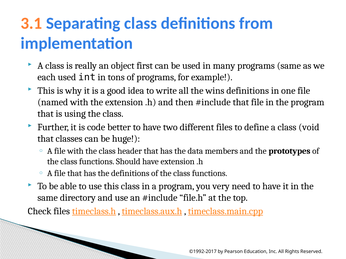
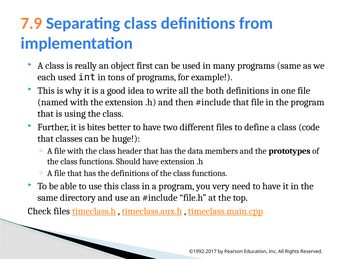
3.1: 3.1 -> 7.9 (31, 23)
wins: wins -> both (215, 91)
code: code -> bites (96, 127)
void: void -> code (309, 127)
